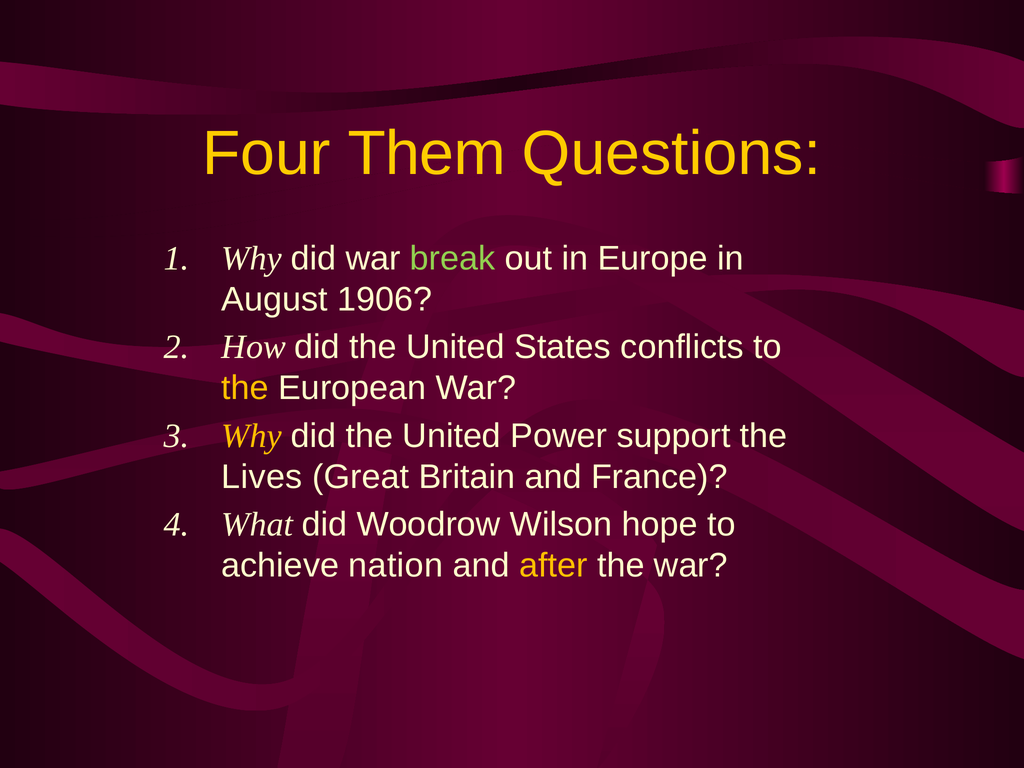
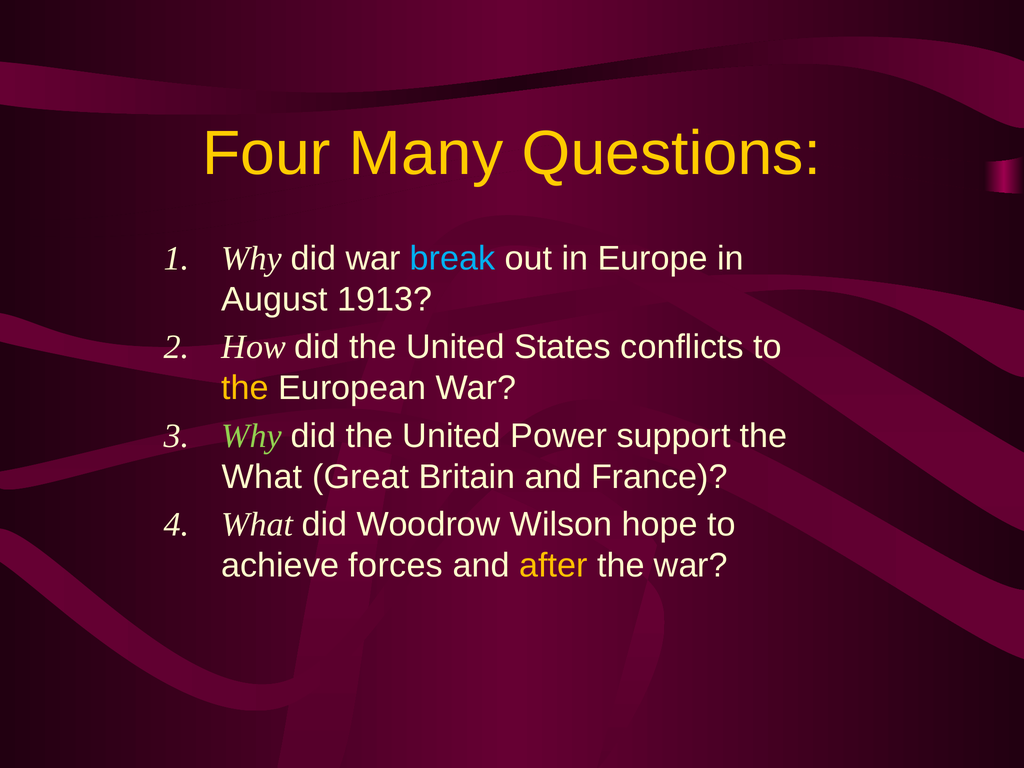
Them: Them -> Many (426, 154)
break colour: light green -> light blue (453, 258)
1906: 1906 -> 1913 (385, 299)
Why colour: yellow -> light green (252, 436)
Lives: Lives -> What (262, 477)
nation: nation -> forces (396, 566)
